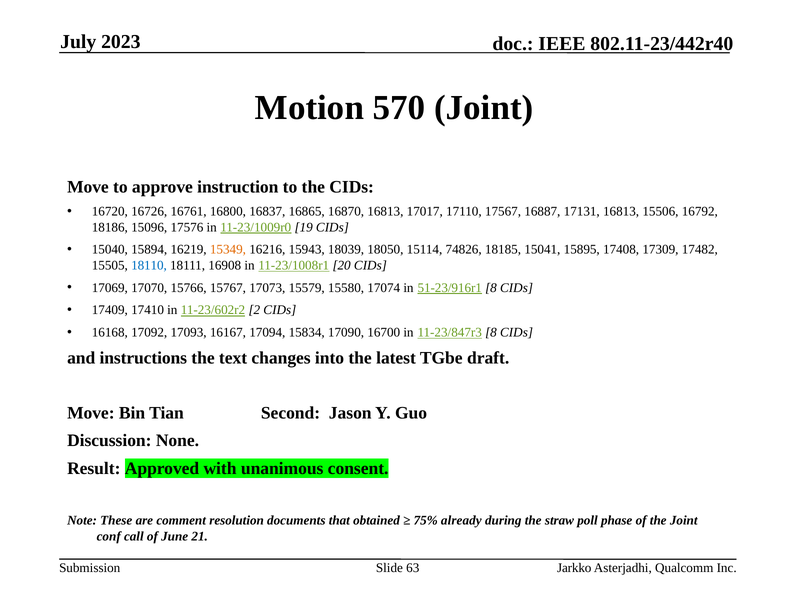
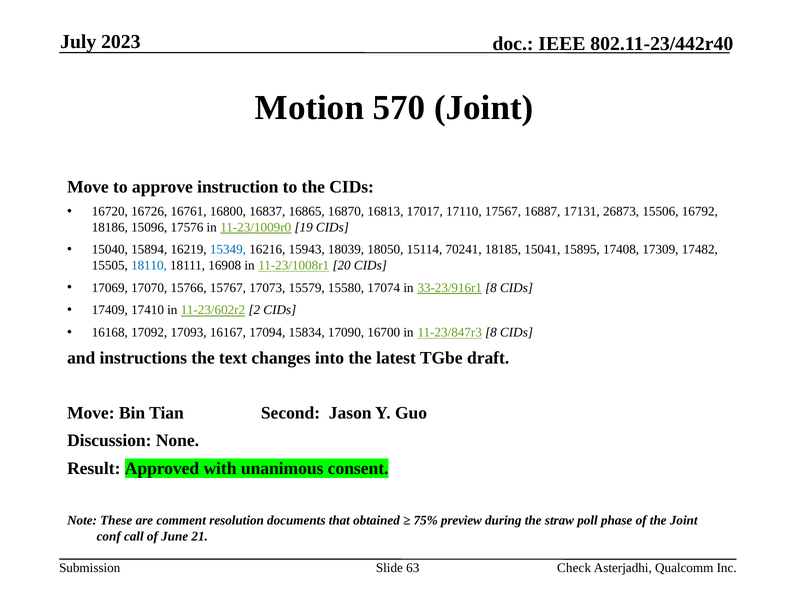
17131 16813: 16813 -> 26873 (621, 211)
15349 colour: orange -> blue (228, 249)
74826: 74826 -> 70241 (464, 249)
51-23/916r1: 51-23/916r1 -> 33-23/916r1 (450, 288)
already: already -> preview (461, 520)
Jarkko: Jarkko -> Check (574, 568)
